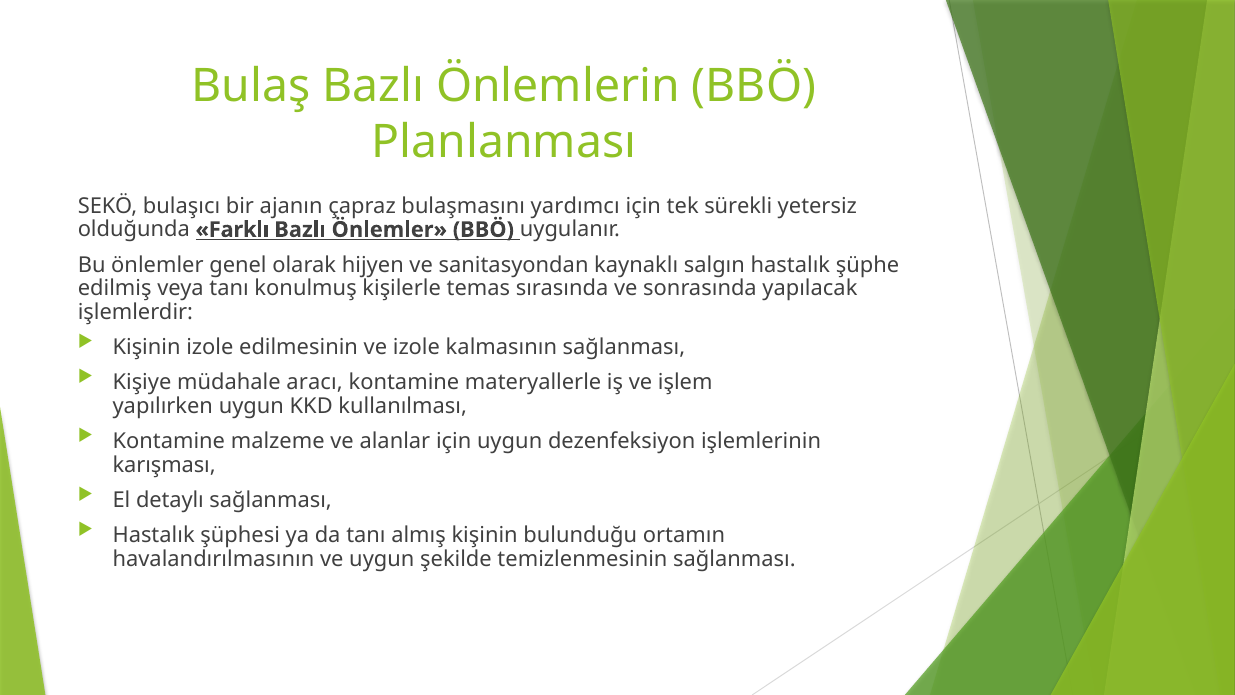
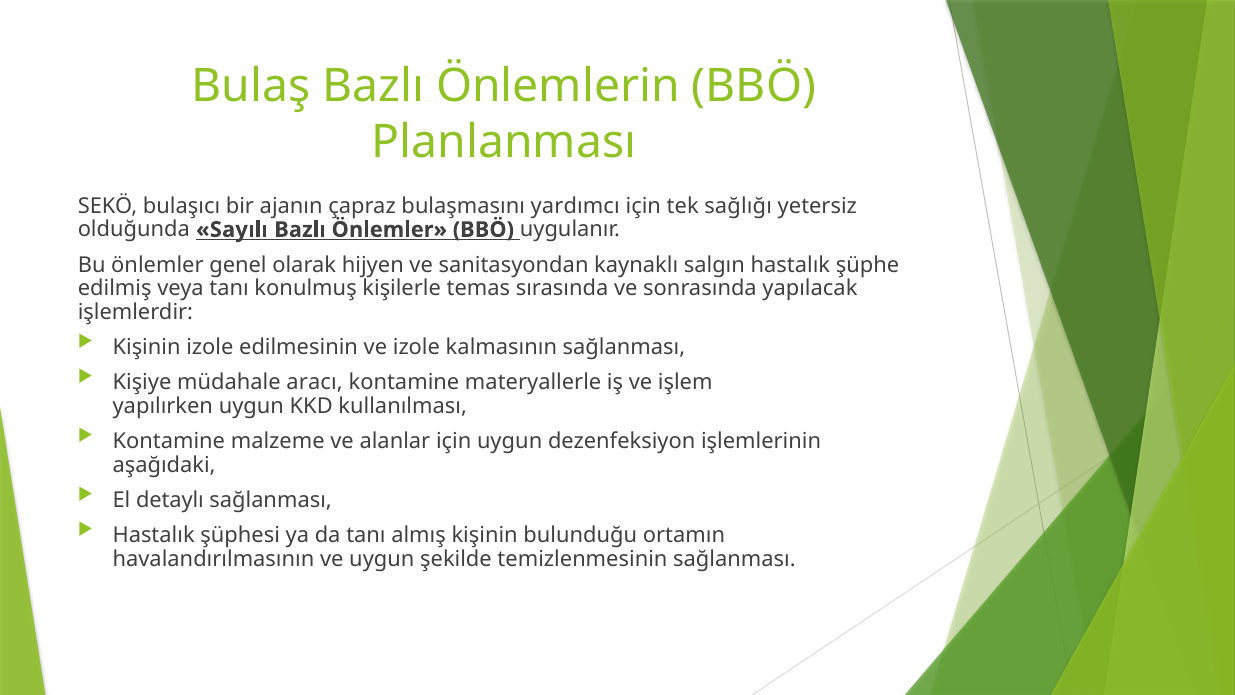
sürekli: sürekli -> sağlığı (738, 206)
Farklı: Farklı -> Sayılı (232, 230)
karışması: karışması -> aşağıdaki (164, 465)
